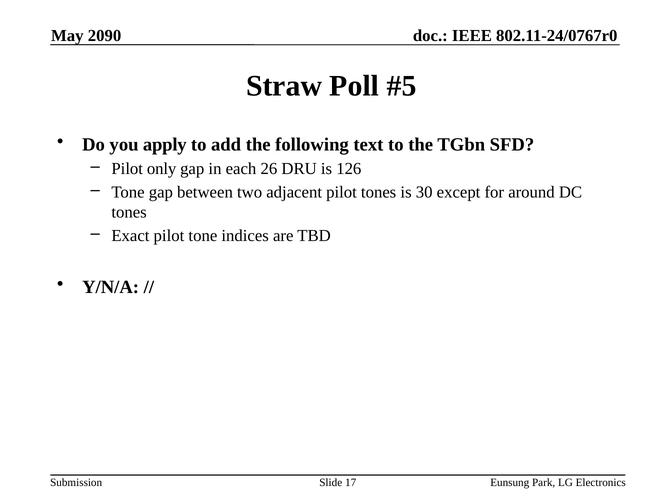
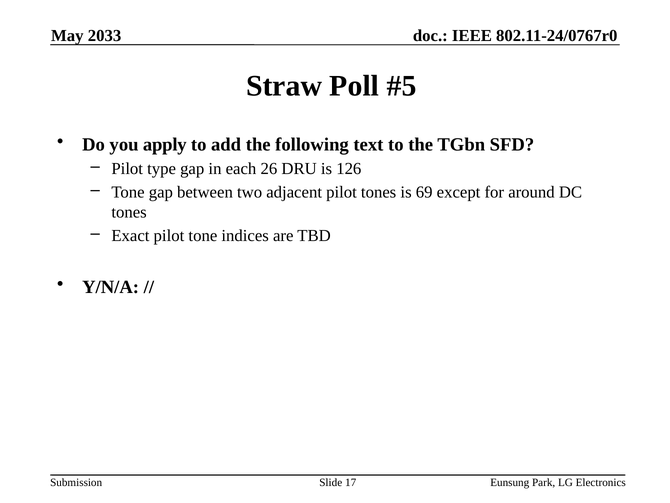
2090: 2090 -> 2033 (105, 36)
only: only -> type (162, 169)
30: 30 -> 69 (424, 192)
